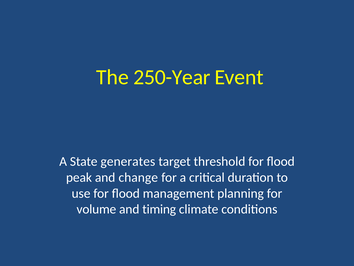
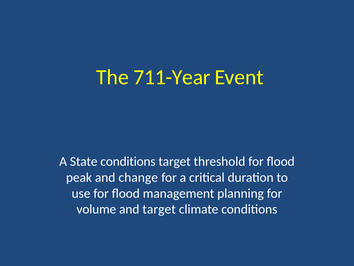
250-Year: 250-Year -> 711-Year (172, 77)
State generates: generates -> conditions (128, 161)
and timing: timing -> target (159, 209)
